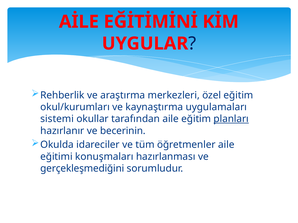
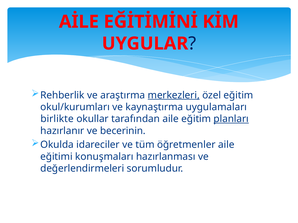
merkezleri underline: none -> present (174, 95)
sistemi: sistemi -> birlikte (57, 119)
gerçekleşmediğini: gerçekleşmediğini -> değerlendirmeleri (82, 169)
